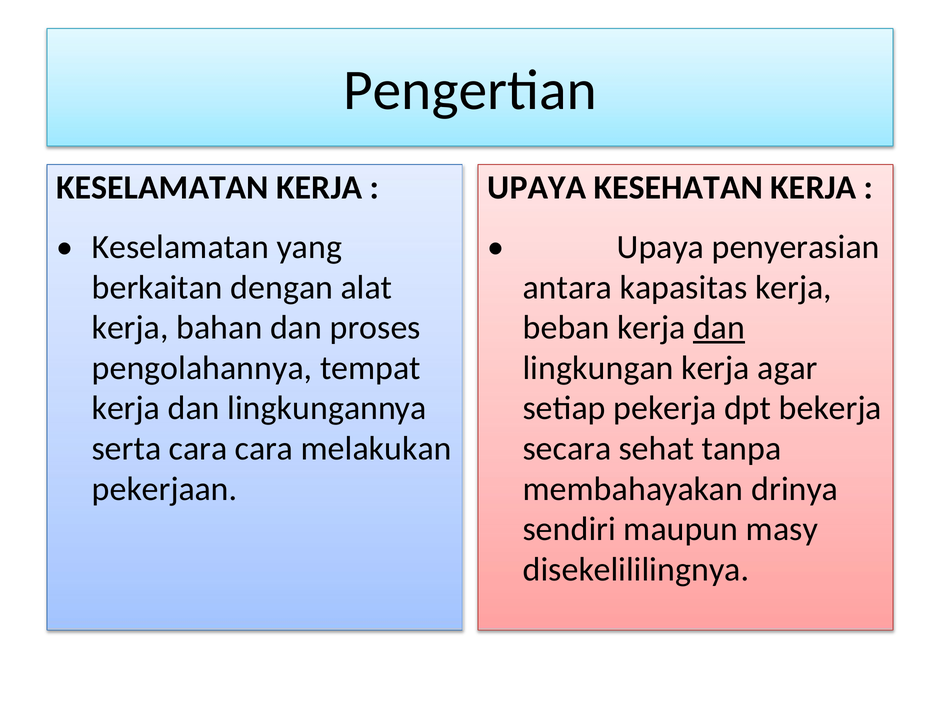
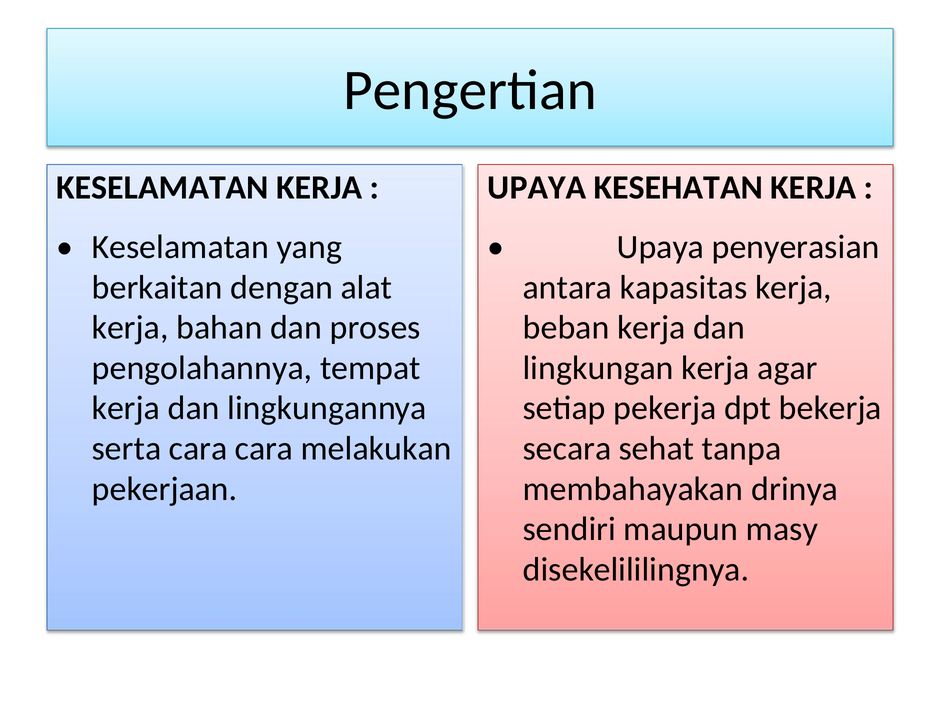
dan underline: present -> none (719, 328)
